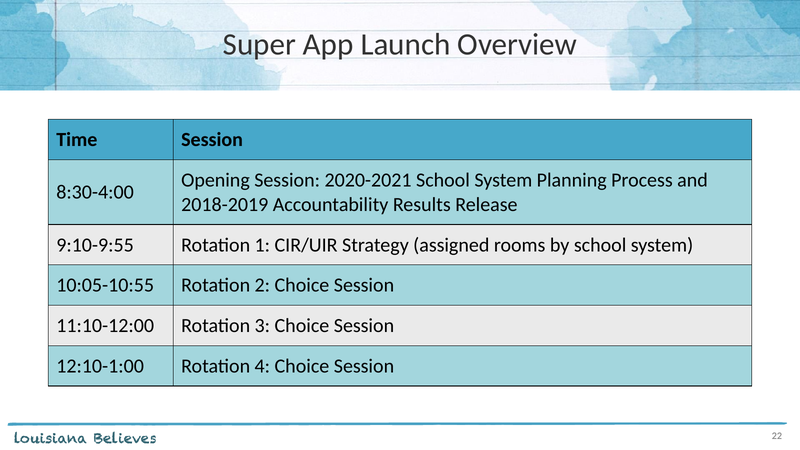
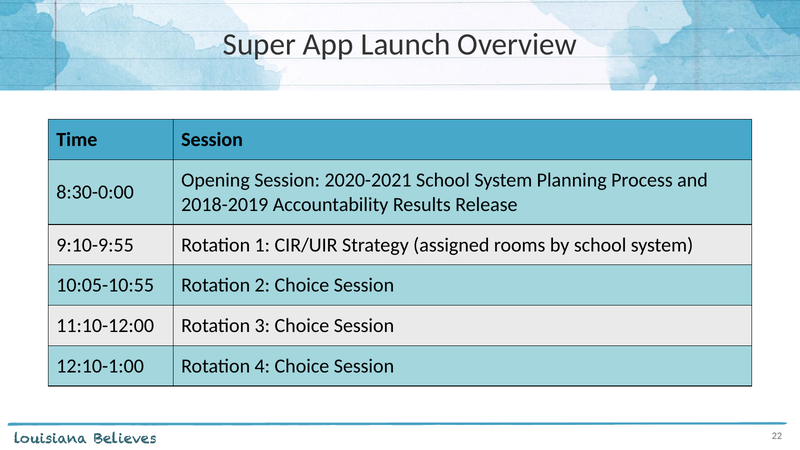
8:30-4:00: 8:30-4:00 -> 8:30-0:00 (95, 192)
